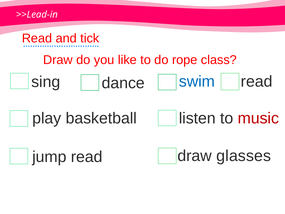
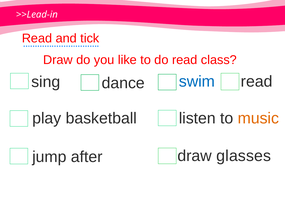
do rope: rope -> read (185, 60)
music colour: red -> orange (258, 118)
jump read: read -> after (87, 157)
